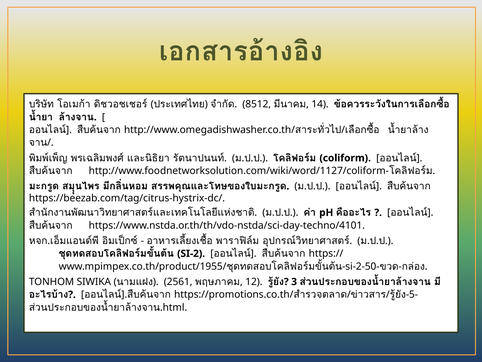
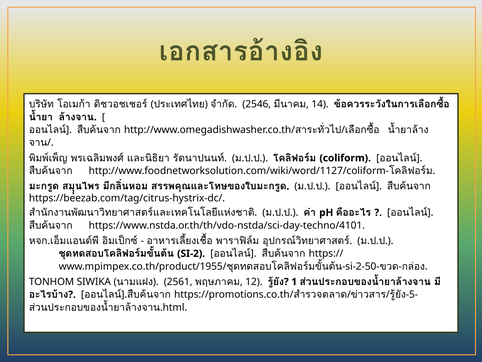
8512: 8512 -> 2546 (257, 104)
3: 3 -> 1 (294, 281)
